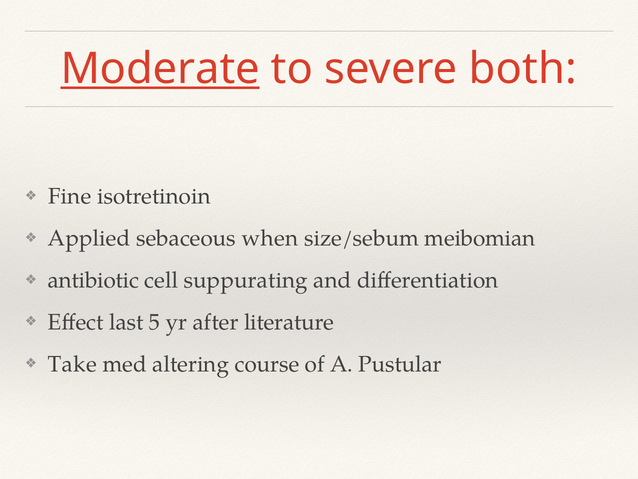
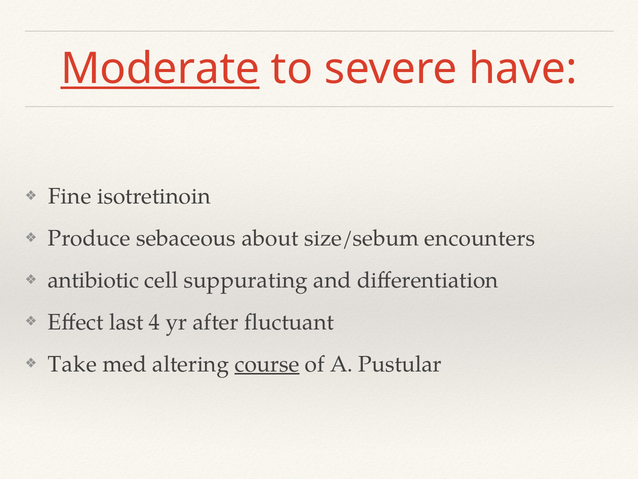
both: both -> have (523, 69)
Applied: Applied -> Produce (89, 238)
when: when -> about (270, 238)
meibomian: meibomian -> encounters (480, 238)
5: 5 -> 4 (155, 322)
literature: literature -> fluctuant (289, 322)
course underline: none -> present (267, 364)
